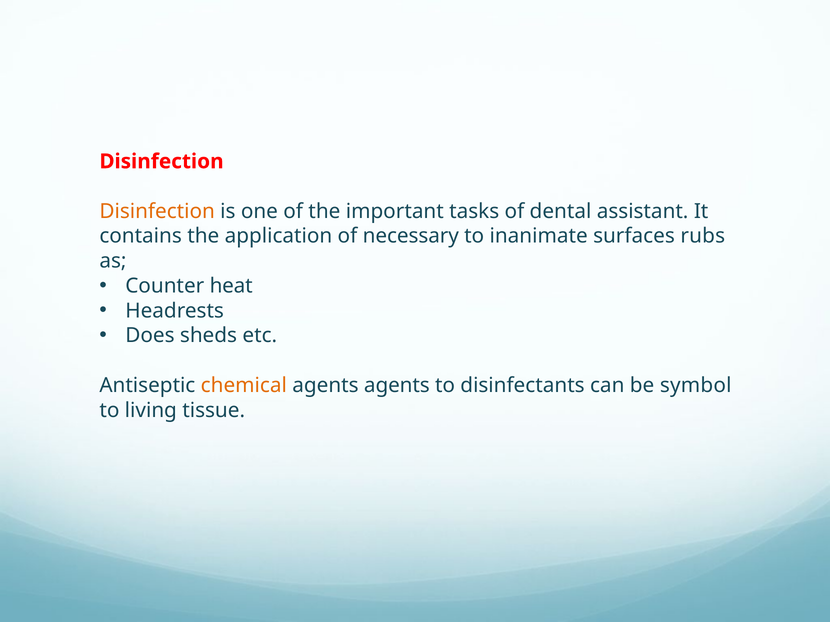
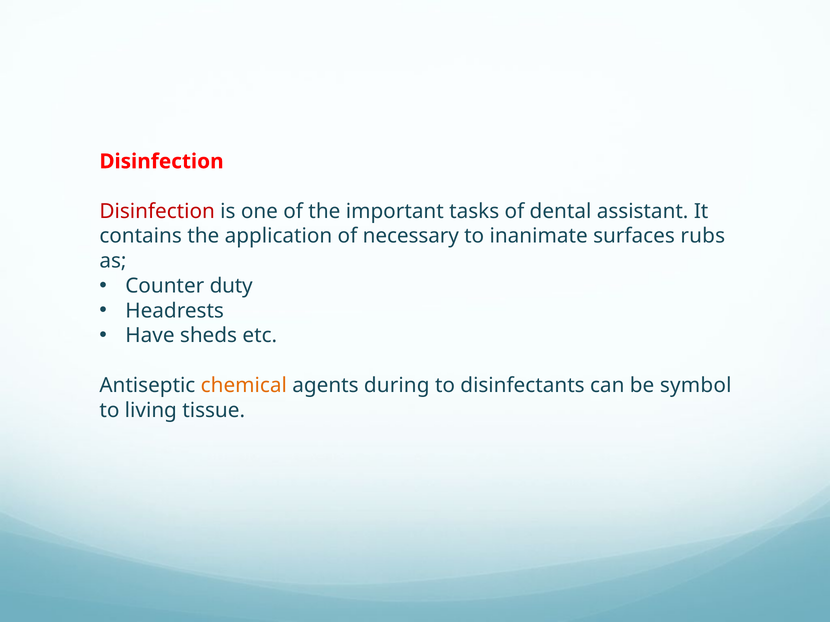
Disinfection colour: orange -> red (157, 211)
heat: heat -> duty (231, 286)
Does: Does -> Have (150, 336)
agents agents: agents -> during (397, 386)
